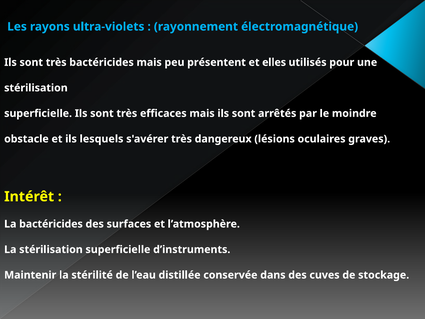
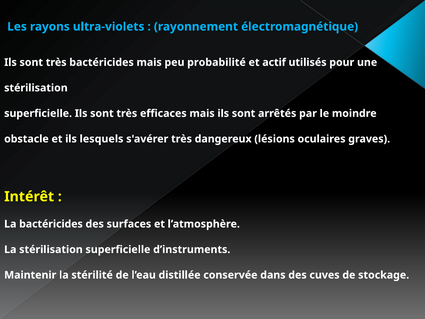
présentent: présentent -> probabilité (216, 62)
elles: elles -> actif (274, 62)
